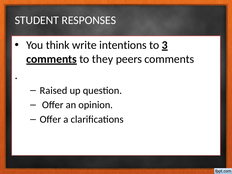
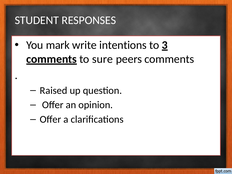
think: think -> mark (58, 45)
they: they -> sure (103, 59)
